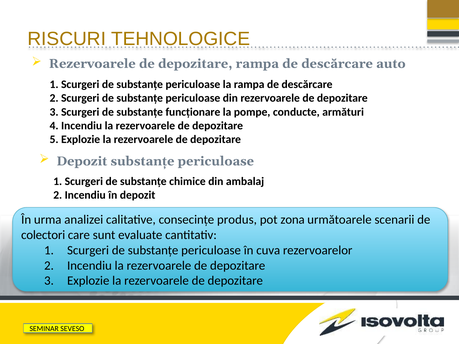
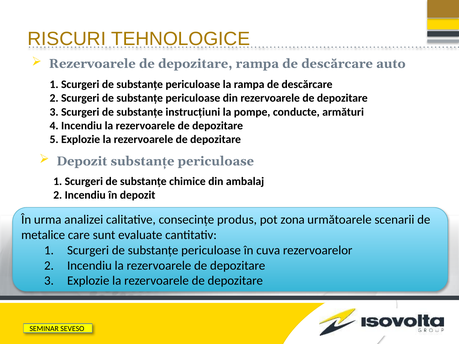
funcționare: funcționare -> instrucțiuni (193, 112)
colectori: colectori -> metalice (43, 235)
